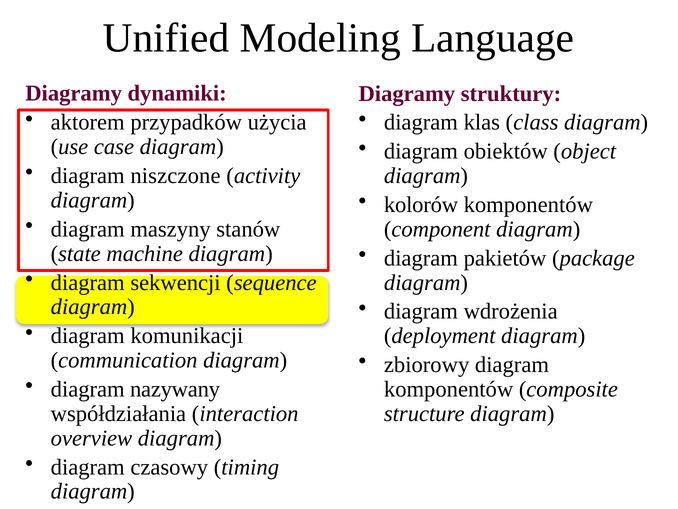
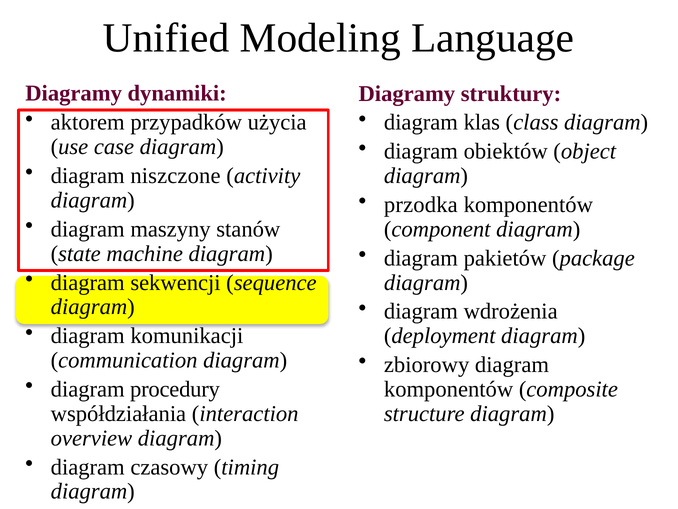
kolorów: kolorów -> przodka (421, 205)
nazywany: nazywany -> procedury (175, 389)
